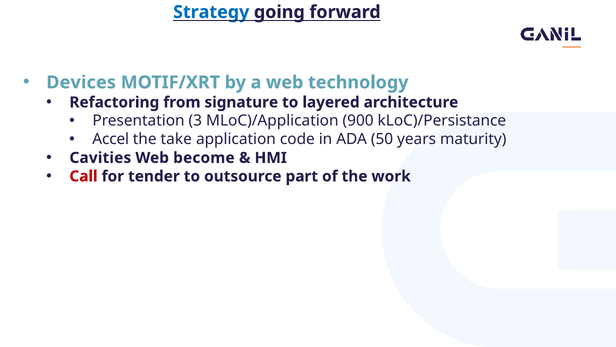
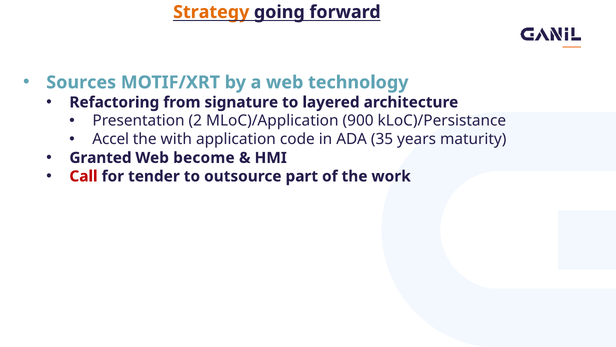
Strategy colour: blue -> orange (211, 12)
Devices: Devices -> Sources (81, 82)
3: 3 -> 2 (195, 121)
take: take -> with (176, 139)
50: 50 -> 35 (382, 139)
Cavities: Cavities -> Granted (100, 158)
